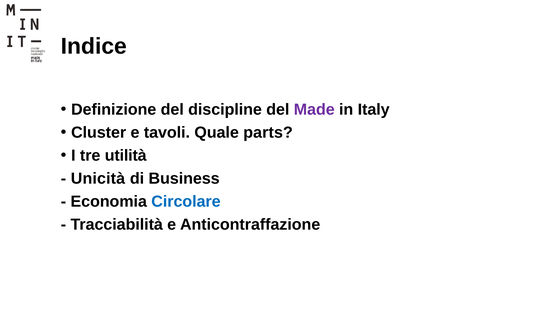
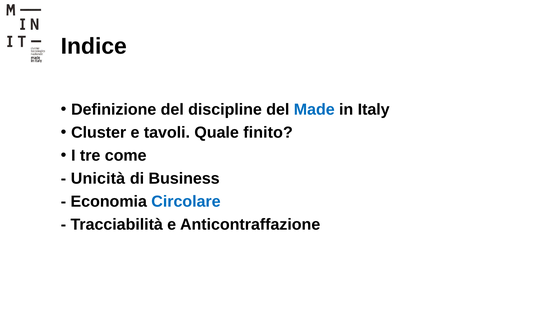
Made colour: purple -> blue (314, 110)
parts: parts -> finito (268, 133)
utilità: utilità -> come (126, 156)
